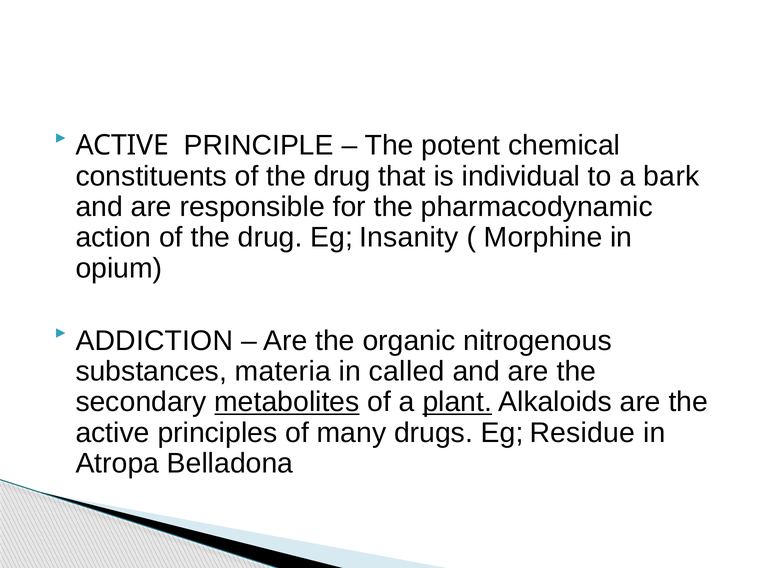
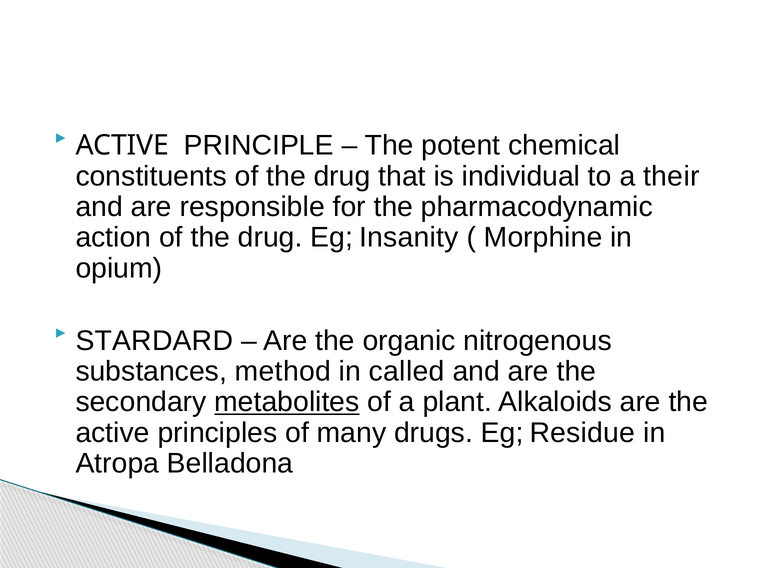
bark: bark -> their (671, 176)
ADDICTION: ADDICTION -> STARDARD (154, 340)
materia: materia -> method (283, 371)
plant underline: present -> none (457, 402)
